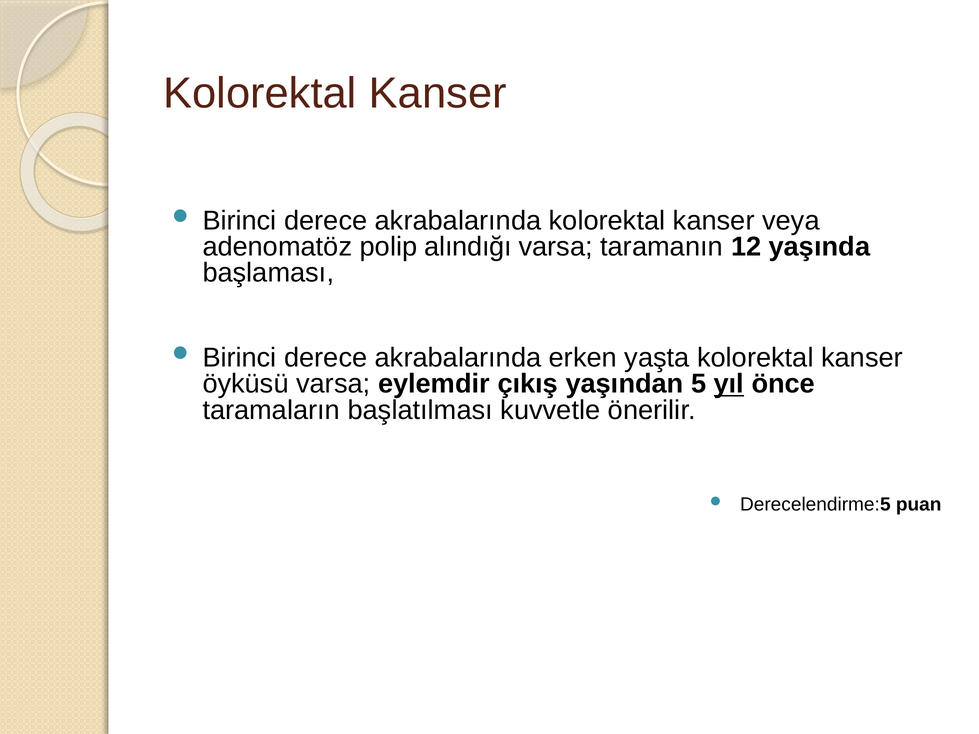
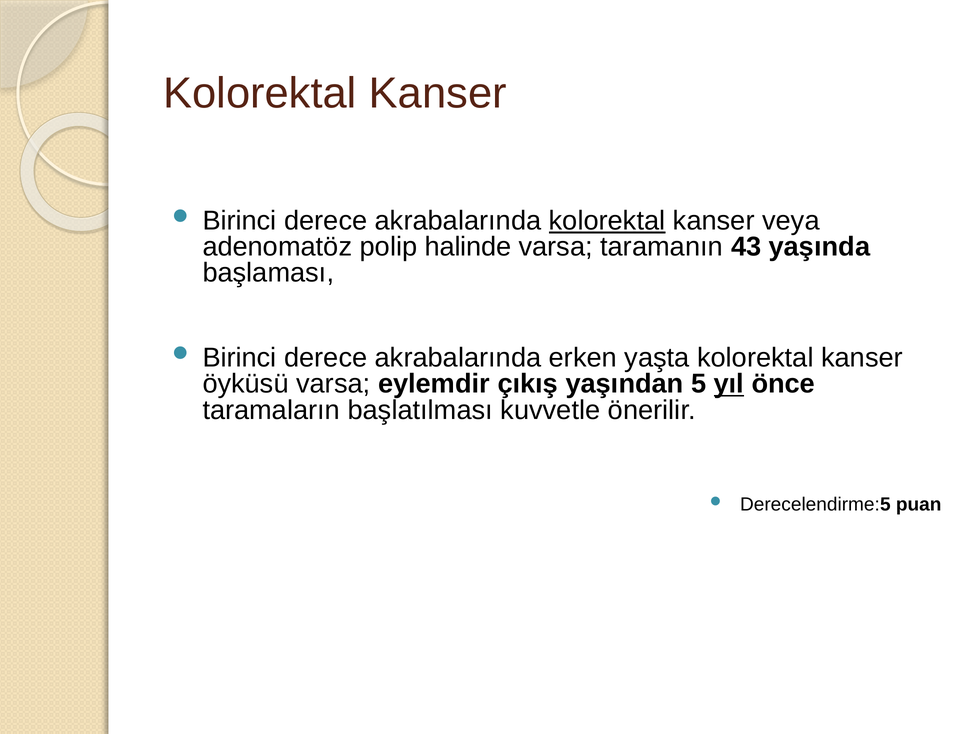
kolorektal underline: none -> present (607, 221)
alındığı: alındığı -> halinde (468, 247)
12: 12 -> 43 (746, 247)
